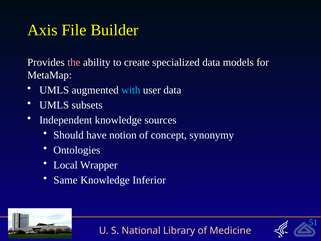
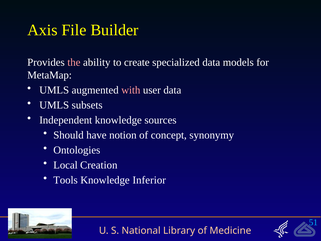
with colour: light blue -> pink (131, 90)
Wrapper: Wrapper -> Creation (99, 165)
Same: Same -> Tools (66, 180)
